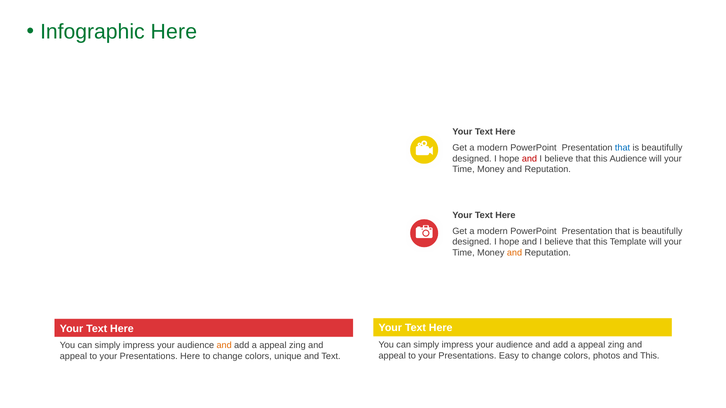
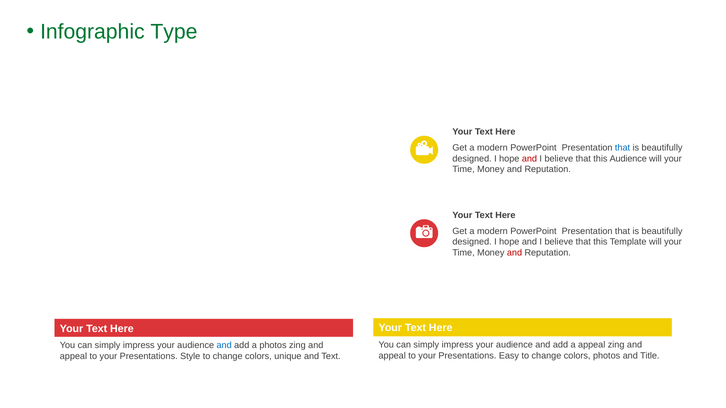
Infographic Here: Here -> Type (174, 32)
and colour: orange -> red (514, 253)
and colour: orange -> blue (224, 346)
appeal: appeal -> photos (273, 346)
and This: This -> Title (650, 356)
Presentations Here: Here -> Style (190, 356)
